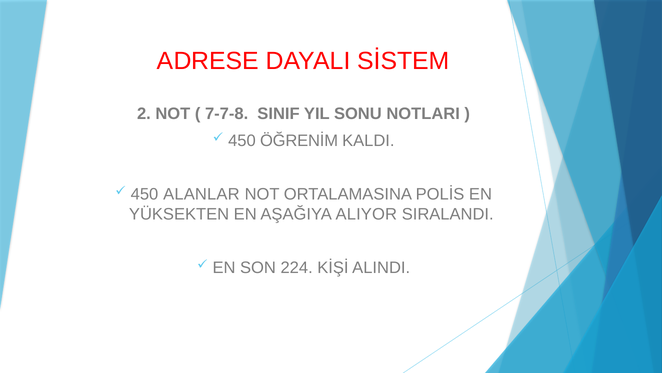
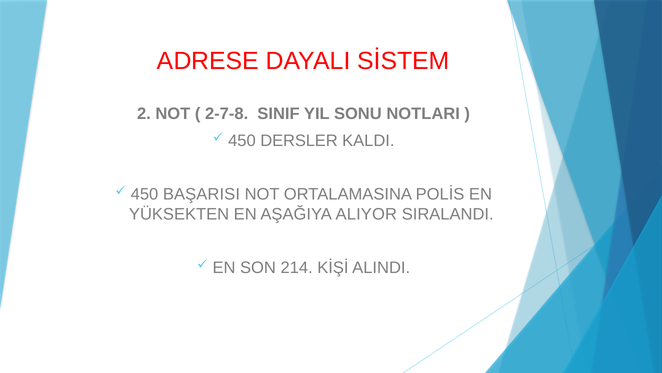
7-7-8: 7-7-8 -> 2-7-8 (227, 114)
ÖĞRENİM: ÖĞRENİM -> DERSLER (299, 141)
ALANLAR: ALANLAR -> BAŞARISI (201, 194)
224: 224 -> 214 (297, 267)
